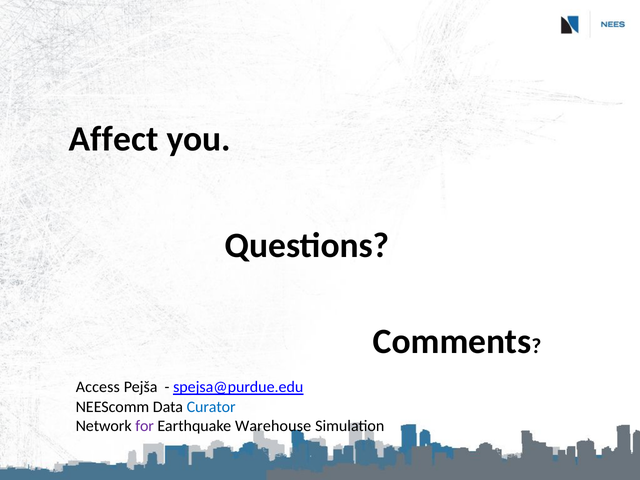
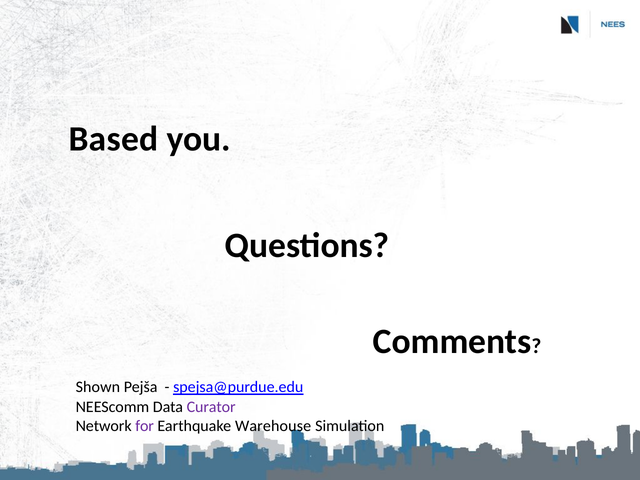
Affect: Affect -> Based (114, 139)
Access: Access -> Shown (98, 387)
Curator colour: blue -> purple (211, 407)
